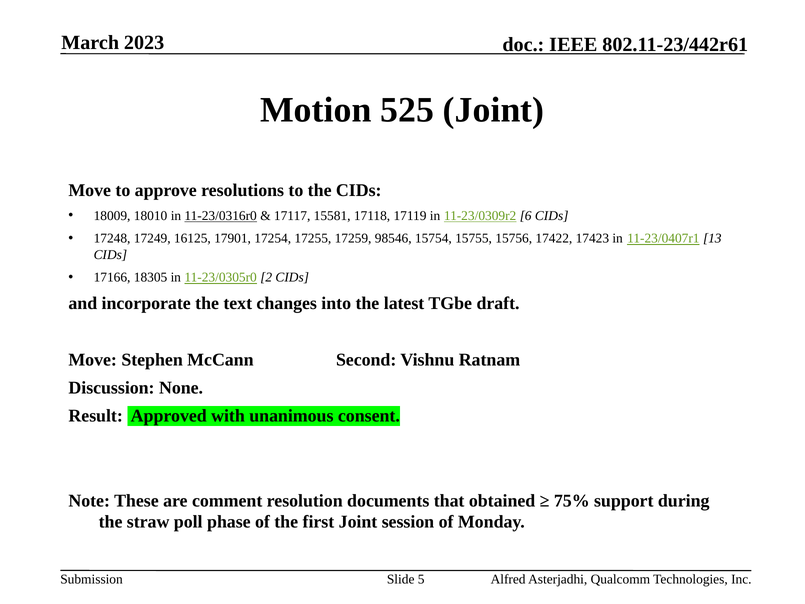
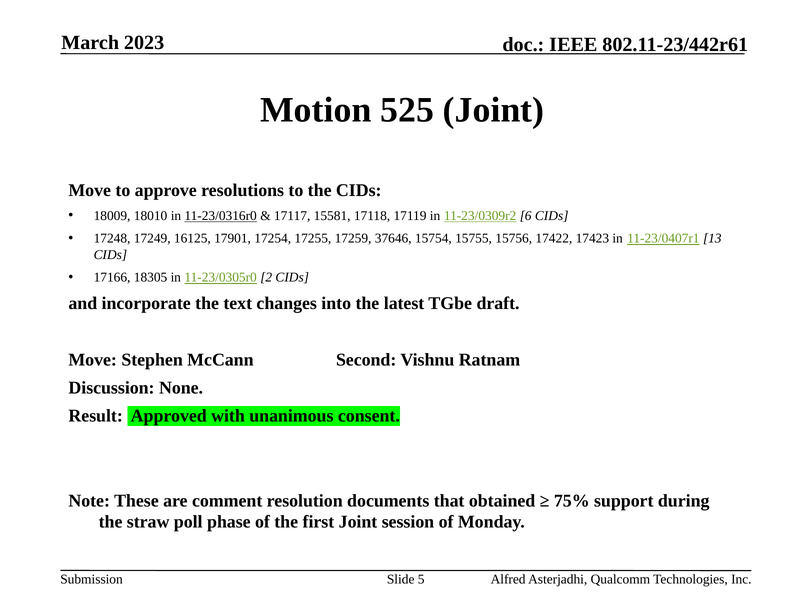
98546: 98546 -> 37646 (393, 238)
